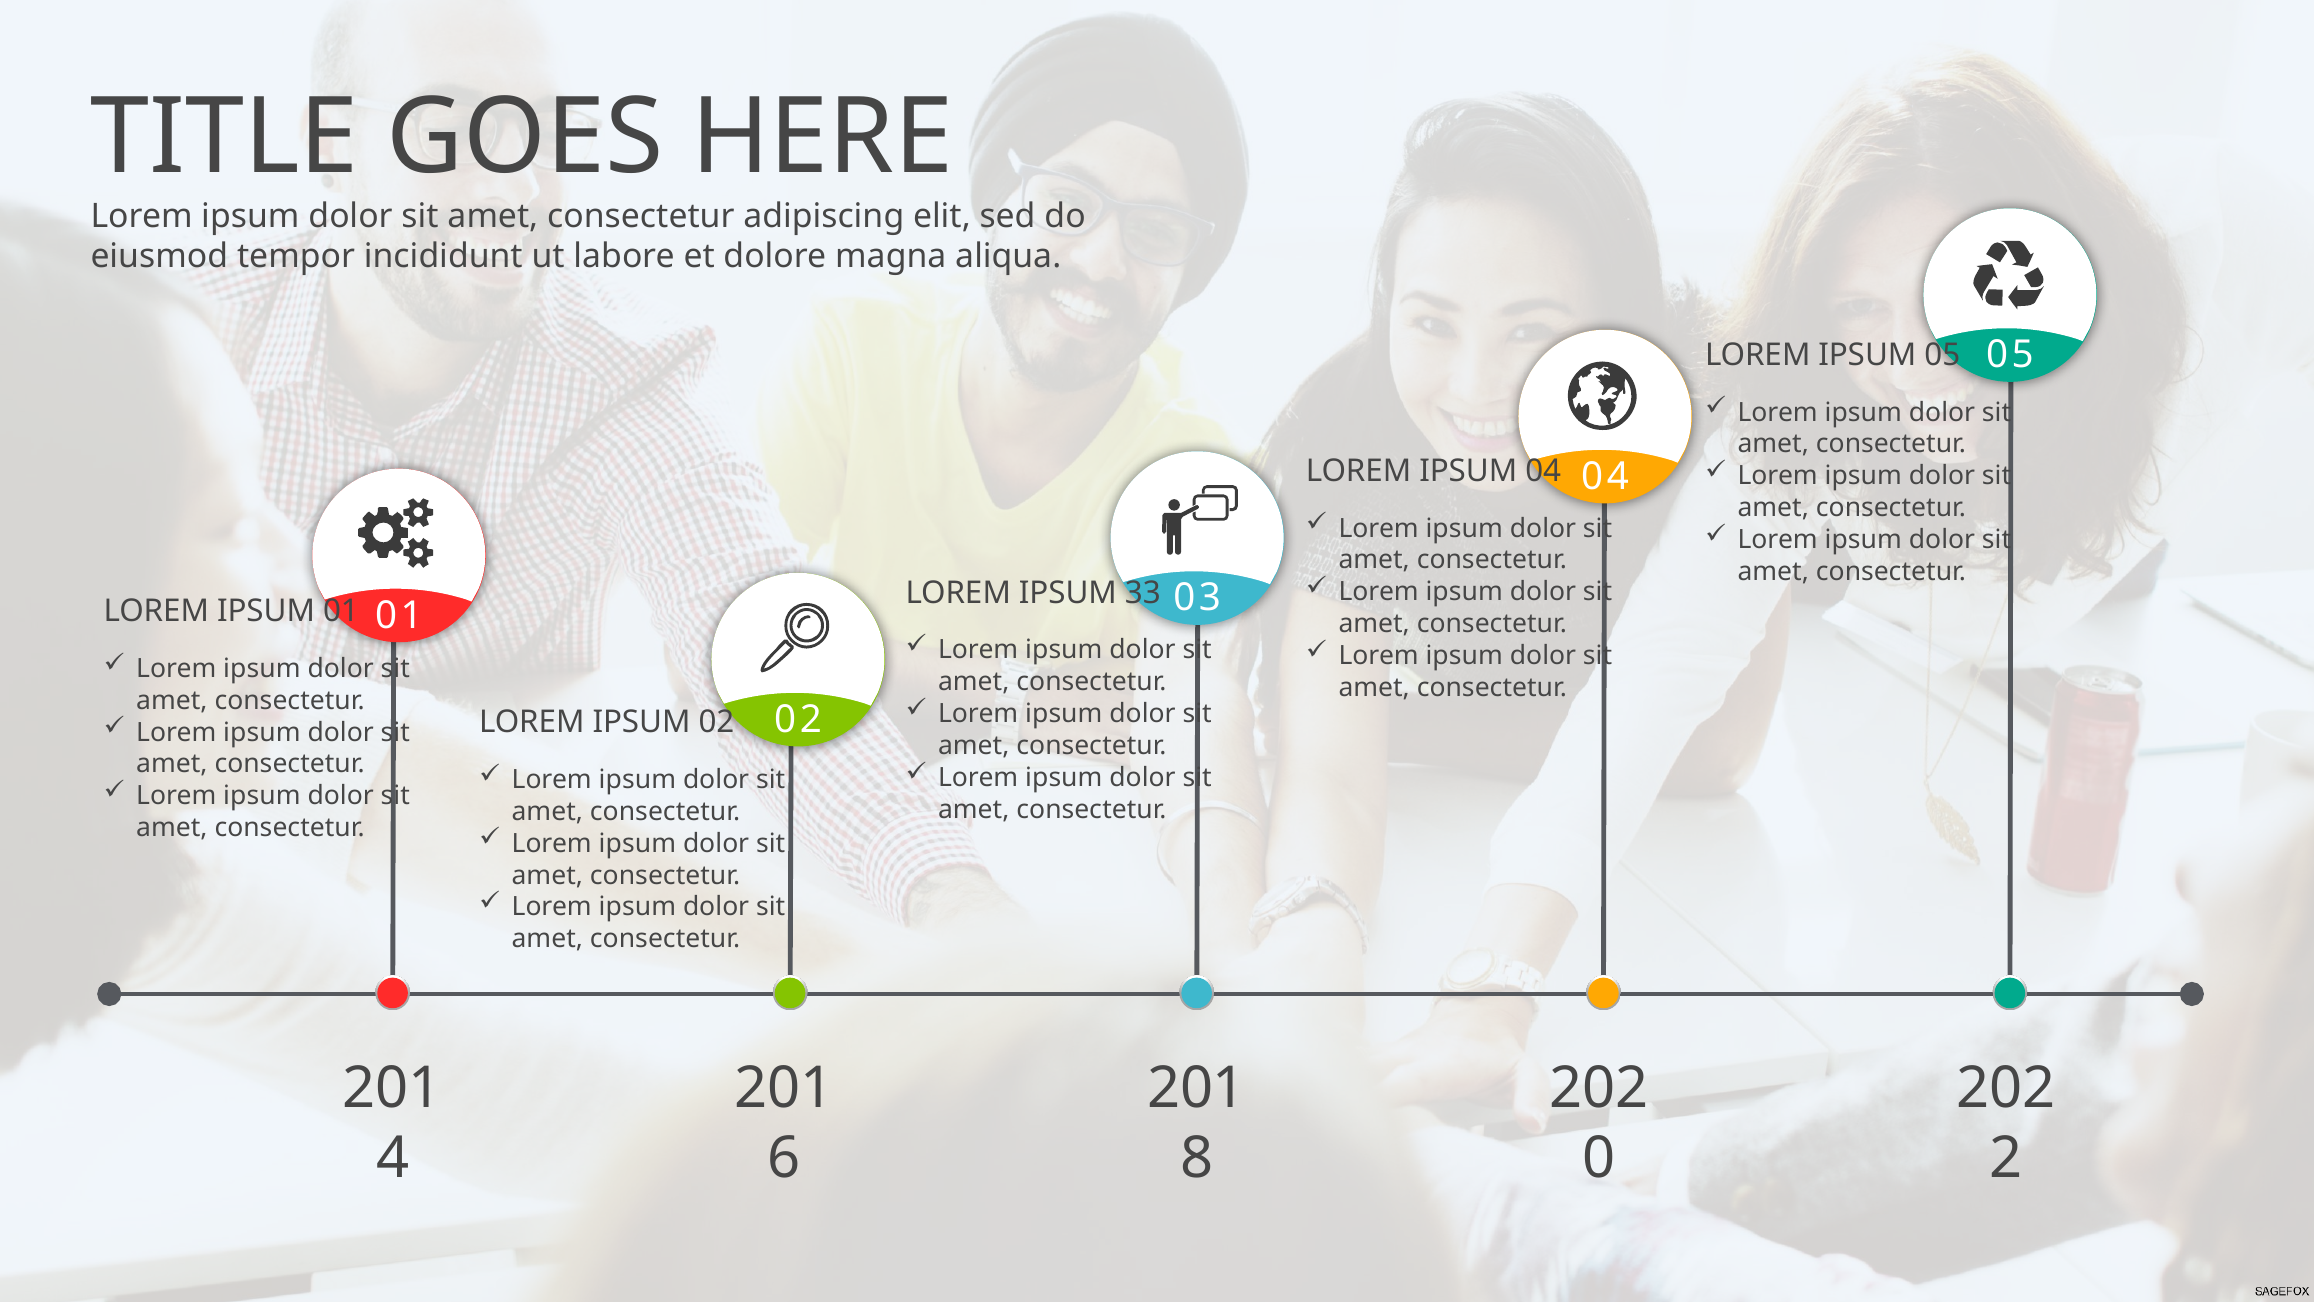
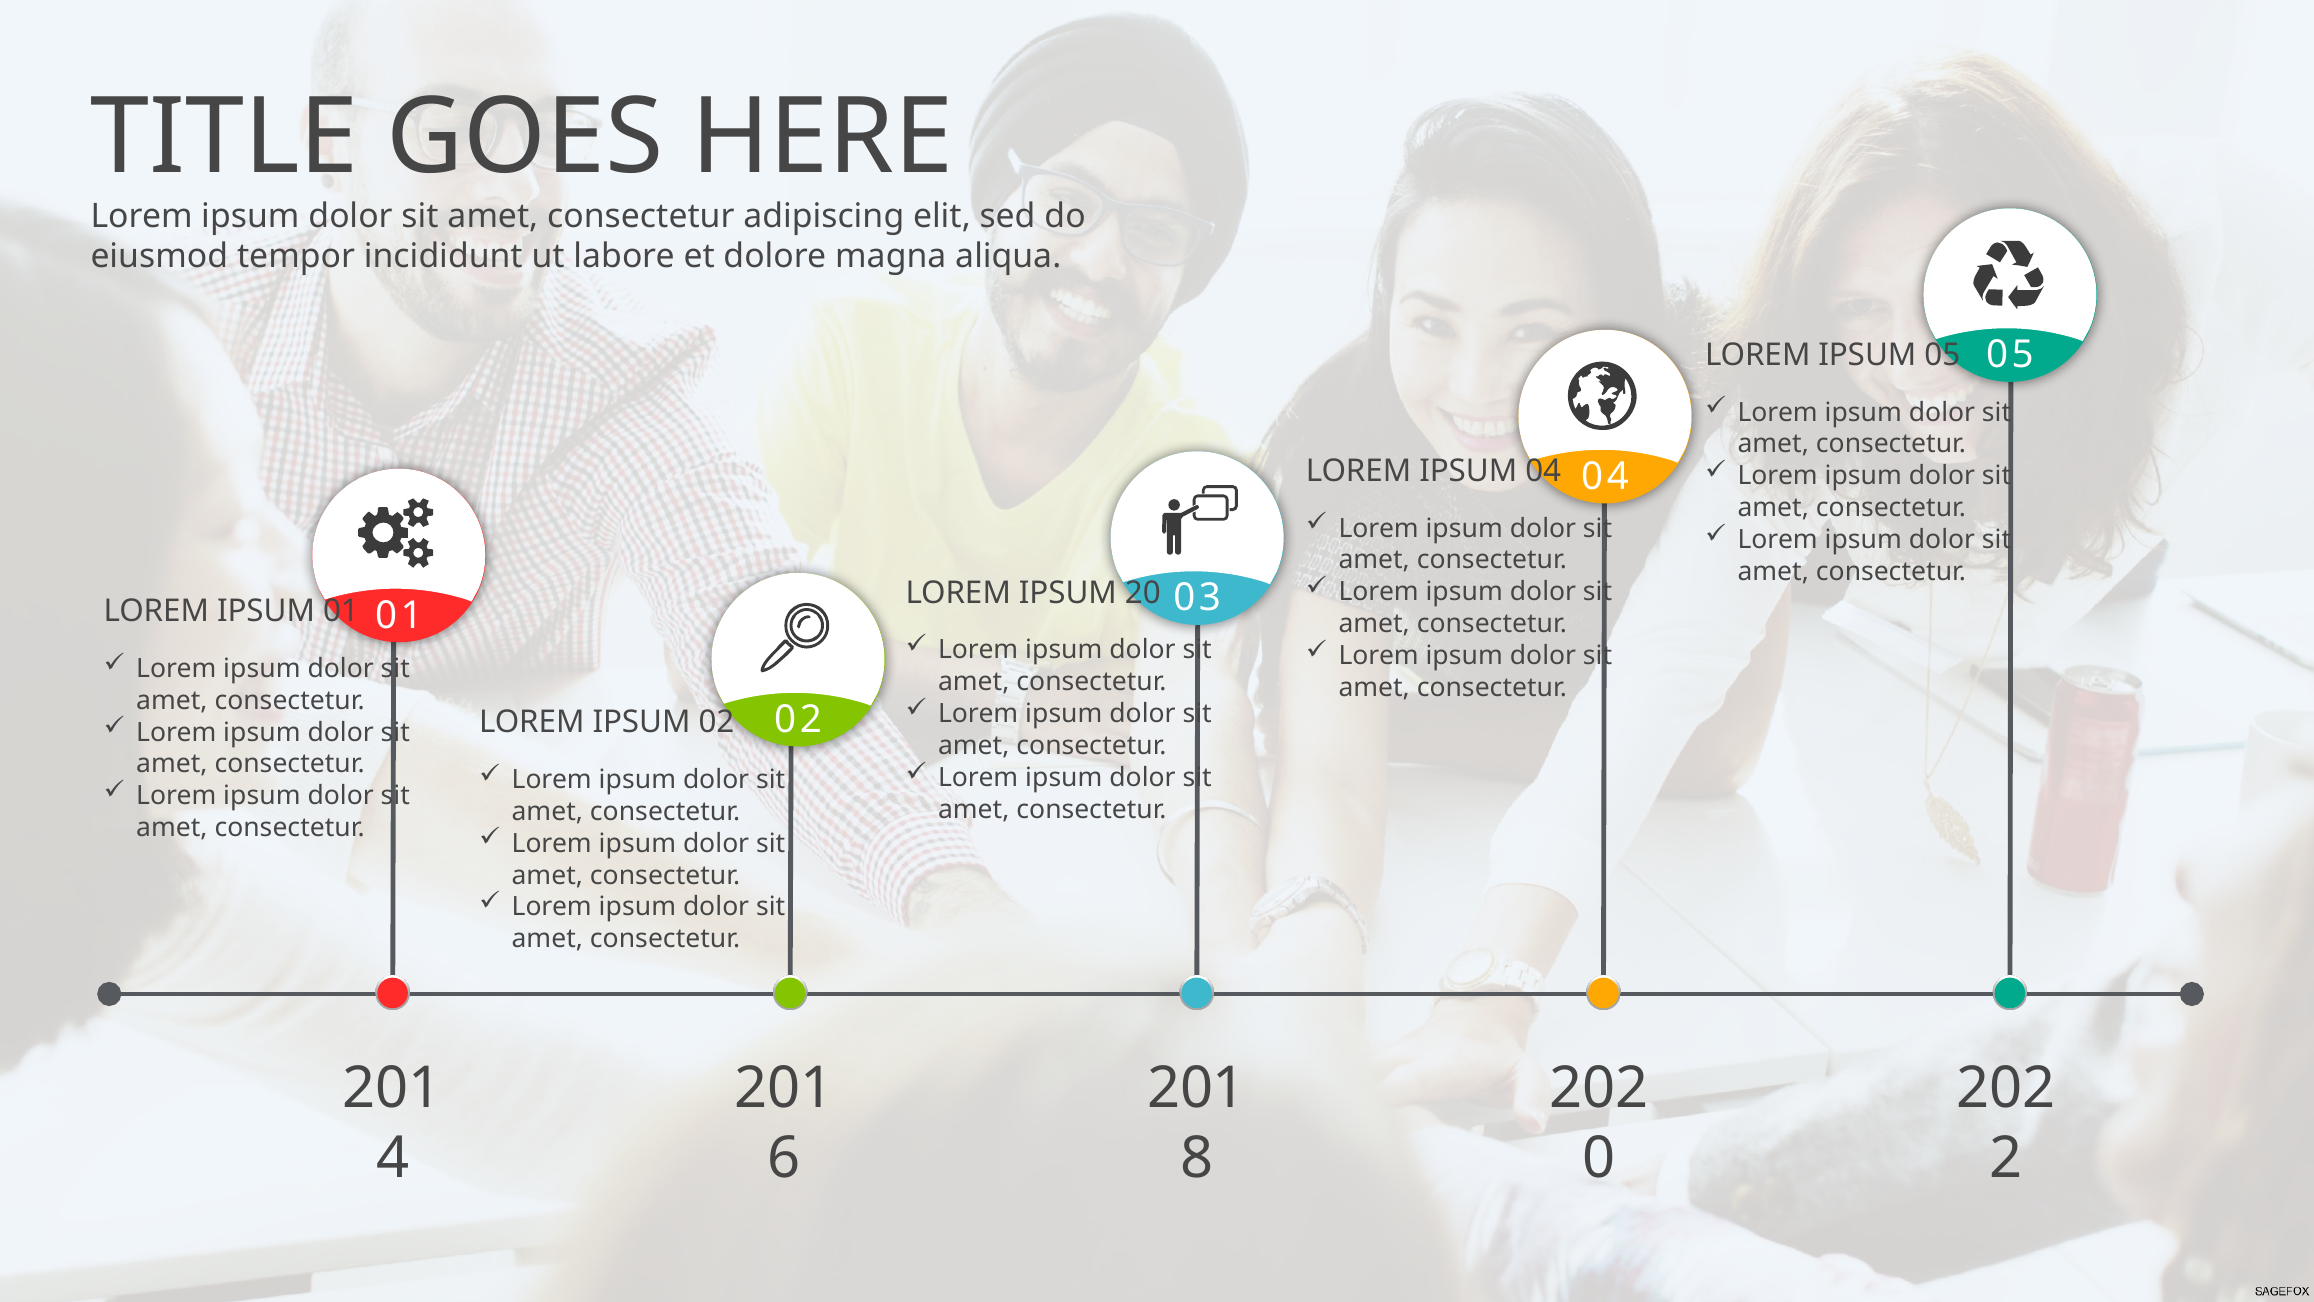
33: 33 -> 20 (1143, 592)
